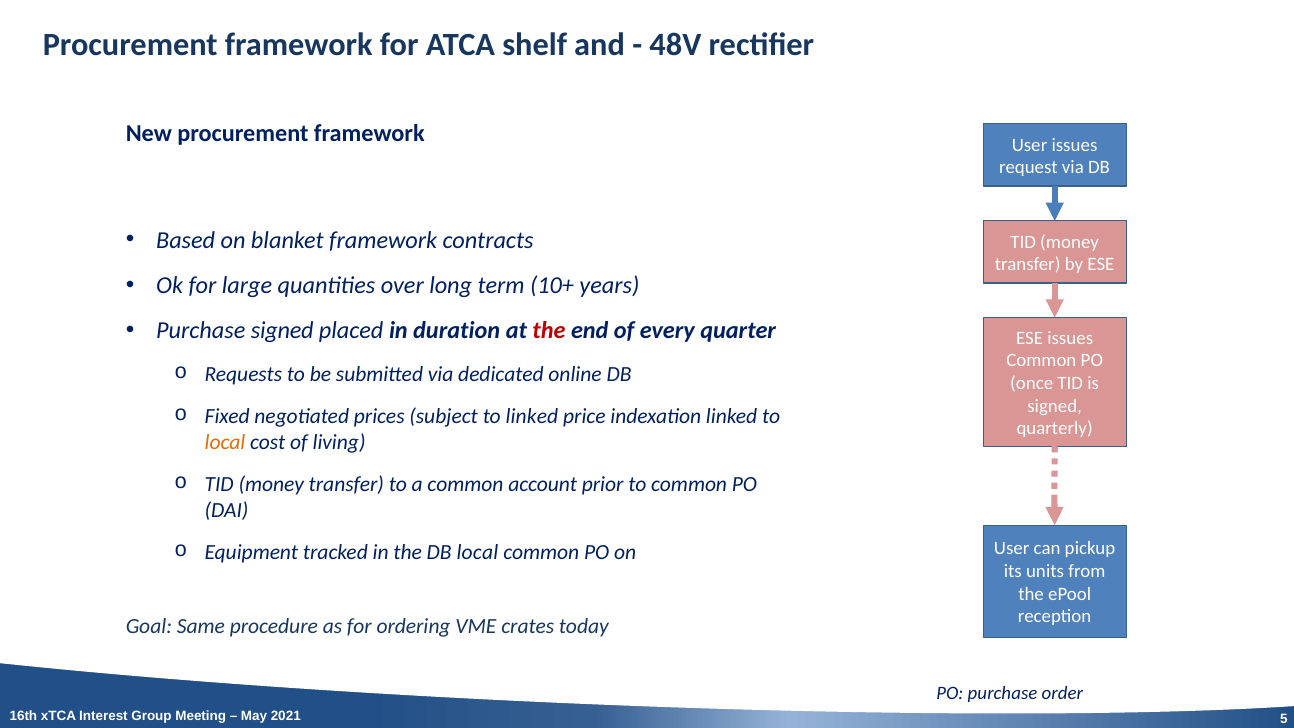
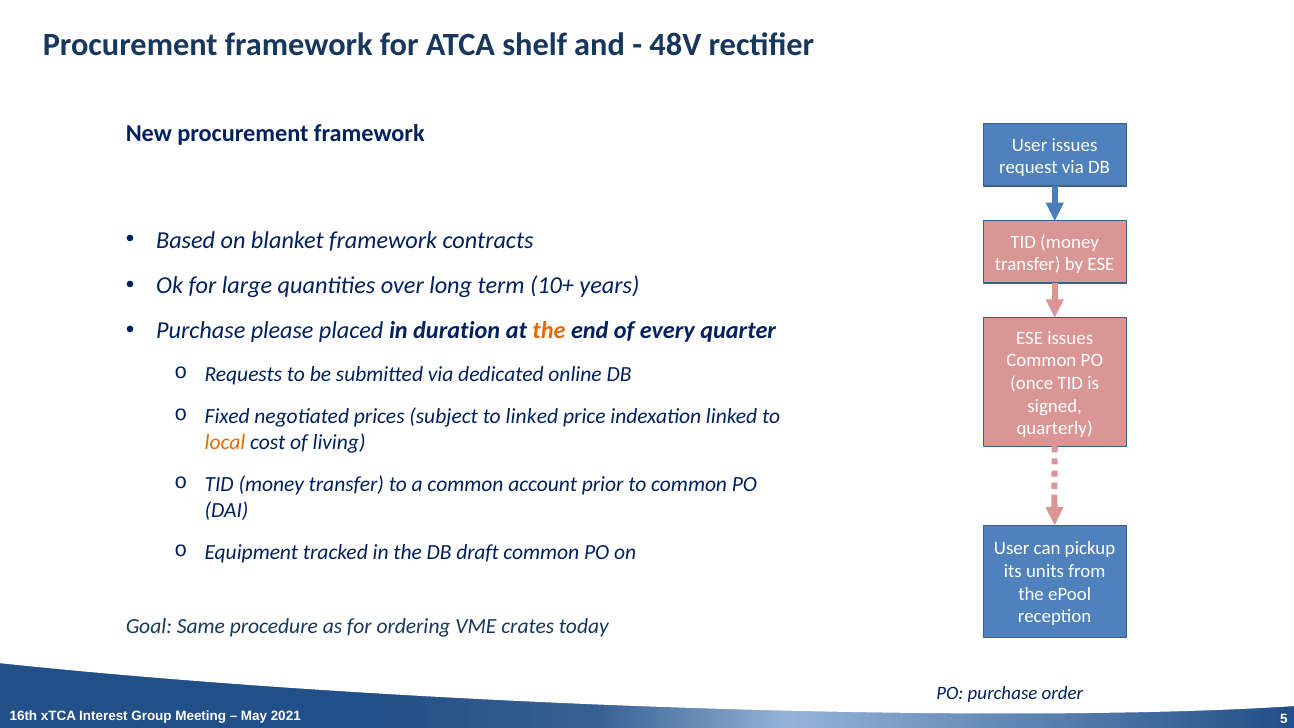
Purchase signed: signed -> please (282, 331)
the colour: red -> orange (549, 331)
DB local: local -> draft (478, 552)
